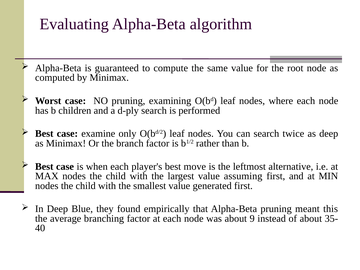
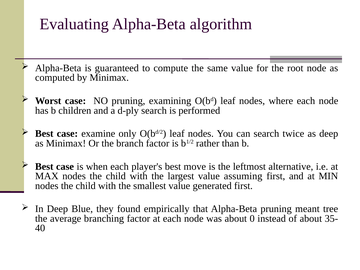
this: this -> tree (331, 209)
9: 9 -> 0 (252, 219)
